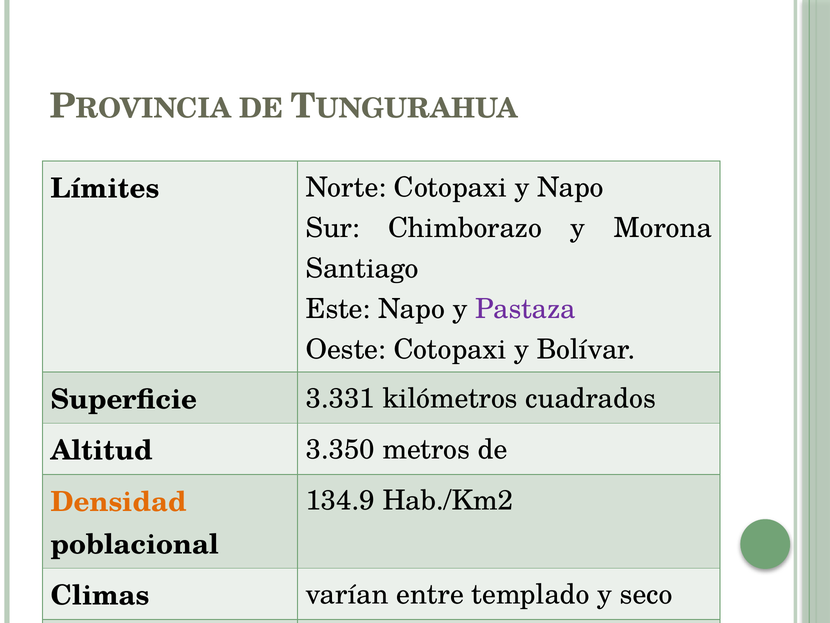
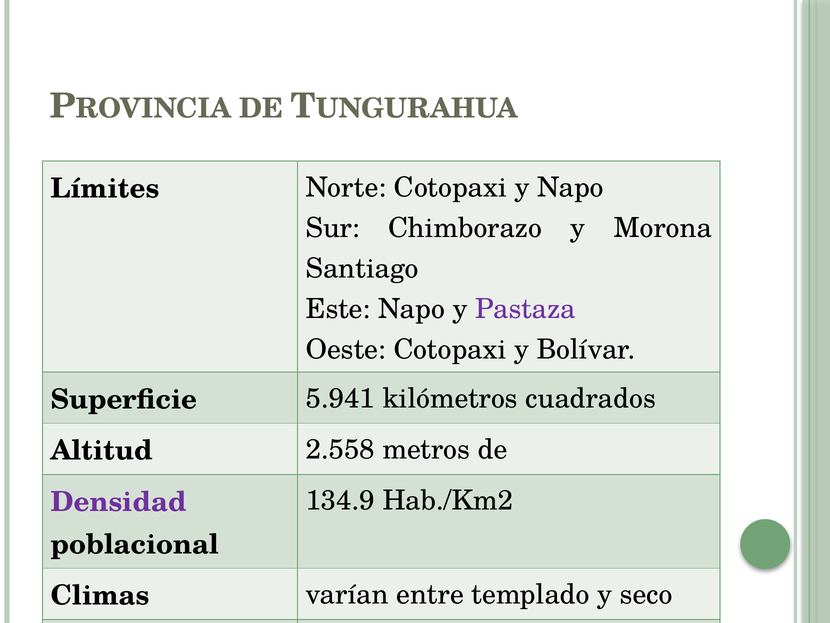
3.331: 3.331 -> 5.941 (340, 398)
3.350: 3.350 -> 2.558 (340, 449)
Densidad colour: orange -> purple (119, 502)
